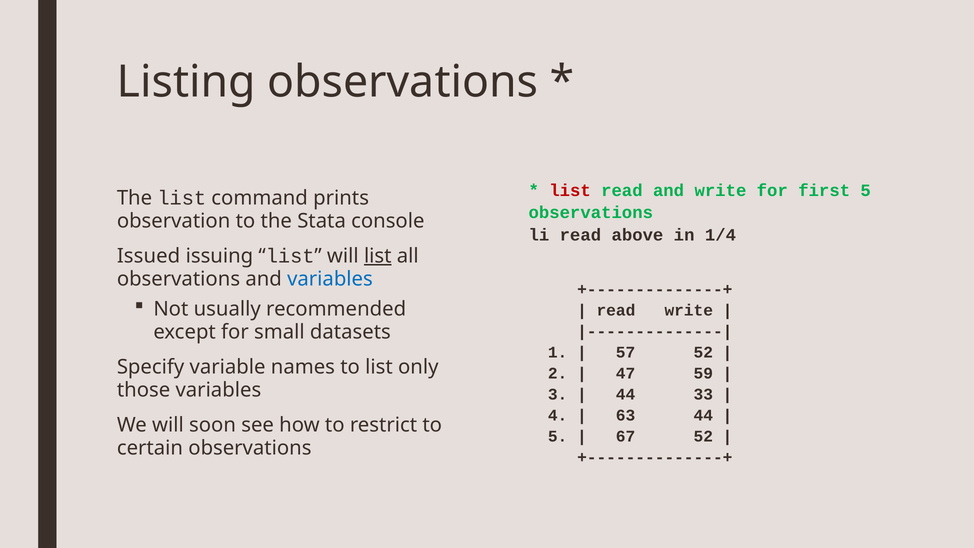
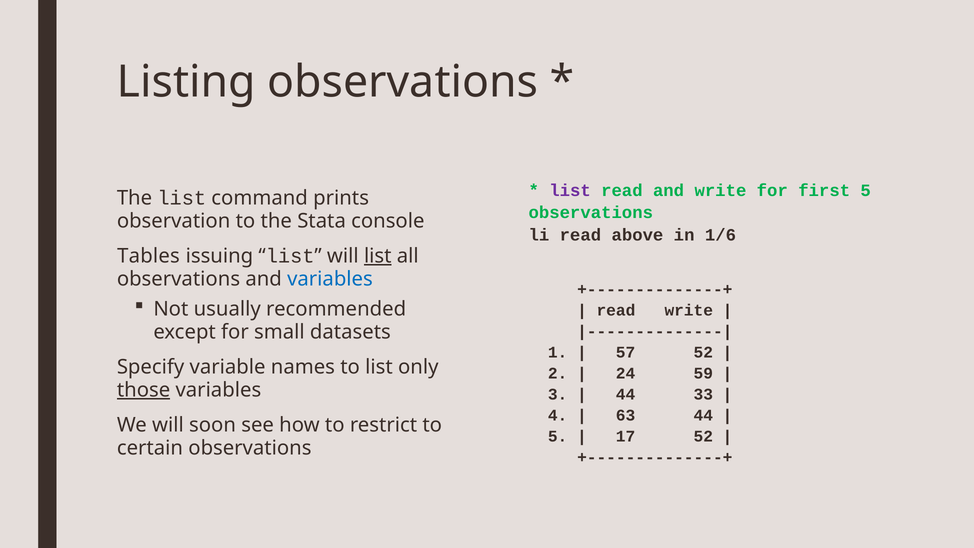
list colour: red -> purple (570, 190)
1/4: 1/4 -> 1/6 (720, 235)
Issued: Issued -> Tables (149, 256)
47: 47 -> 24 (626, 373)
those underline: none -> present (144, 390)
67: 67 -> 17 (626, 436)
